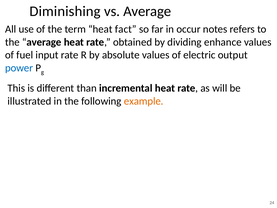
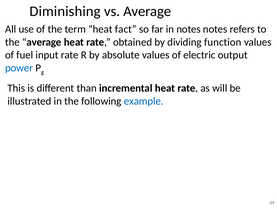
in occur: occur -> notes (189, 29)
enhance: enhance -> function (223, 42)
example colour: orange -> blue (144, 101)
